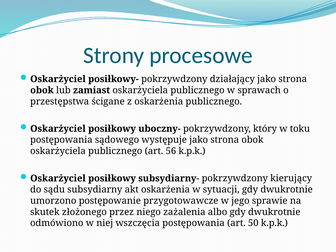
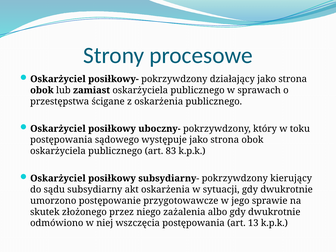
56: 56 -> 83 (171, 151)
50: 50 -> 13 (253, 223)
